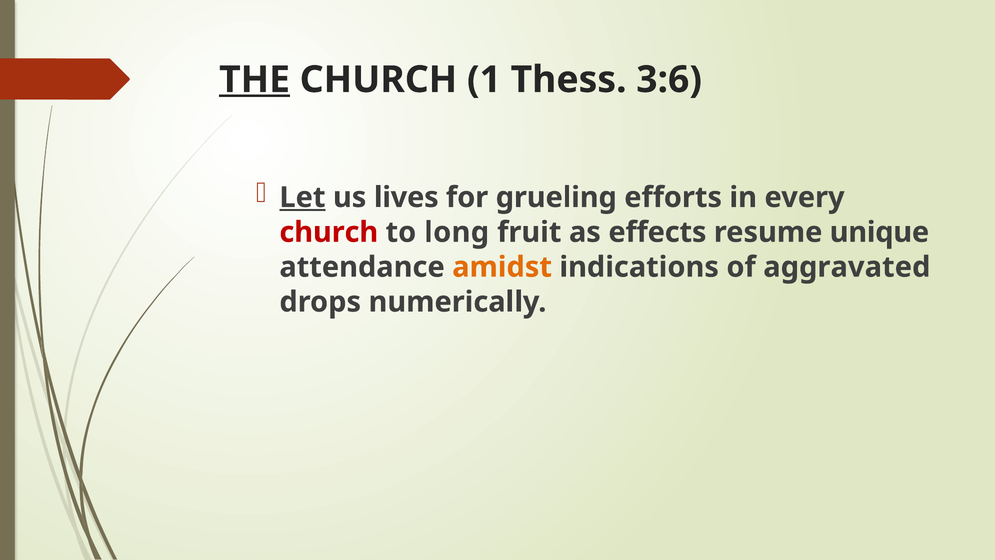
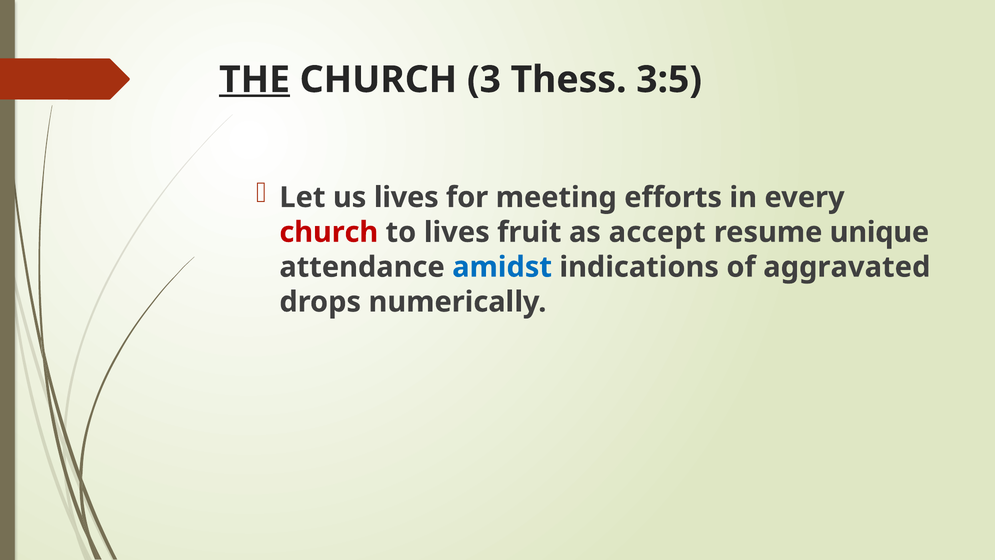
1: 1 -> 3 (484, 80)
3:6: 3:6 -> 3:5 (669, 80)
Let underline: present -> none (302, 197)
grueling: grueling -> meeting (556, 197)
to long: long -> lives (457, 232)
effects: effects -> accept (657, 232)
amidst colour: orange -> blue (502, 267)
